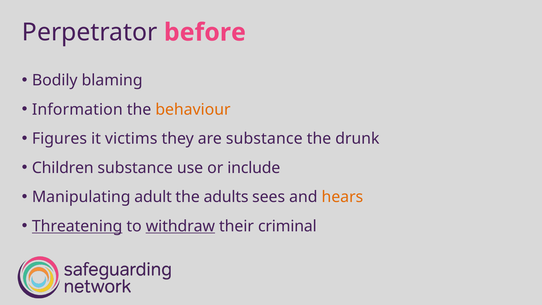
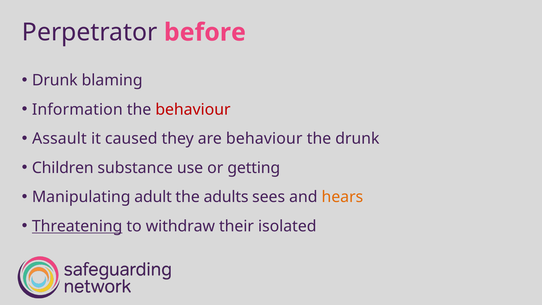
Bodily: Bodily -> Drunk (55, 80)
behaviour colour: orange -> red (193, 110)
Figures: Figures -> Assault (59, 139)
victims: victims -> caused (131, 139)
are substance: substance -> behaviour (264, 139)
include: include -> getting (254, 168)
withdraw underline: present -> none (180, 226)
criminal: criminal -> isolated (287, 226)
